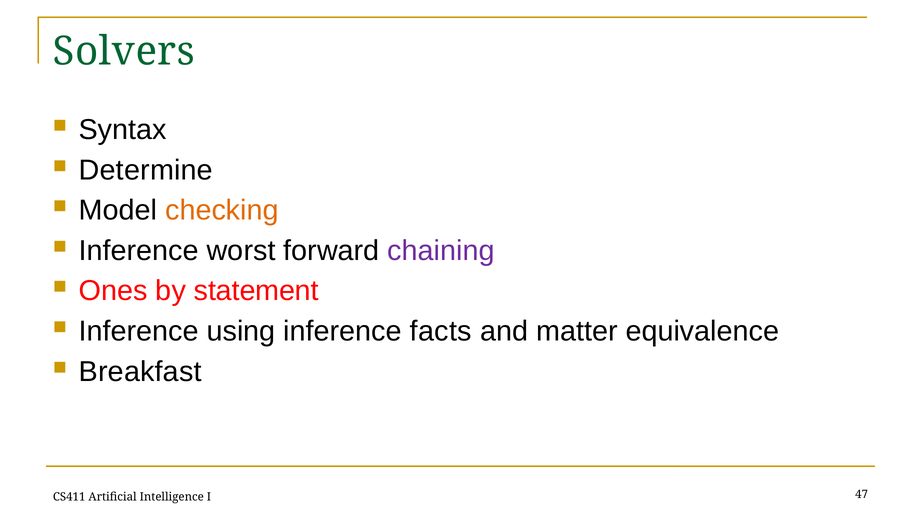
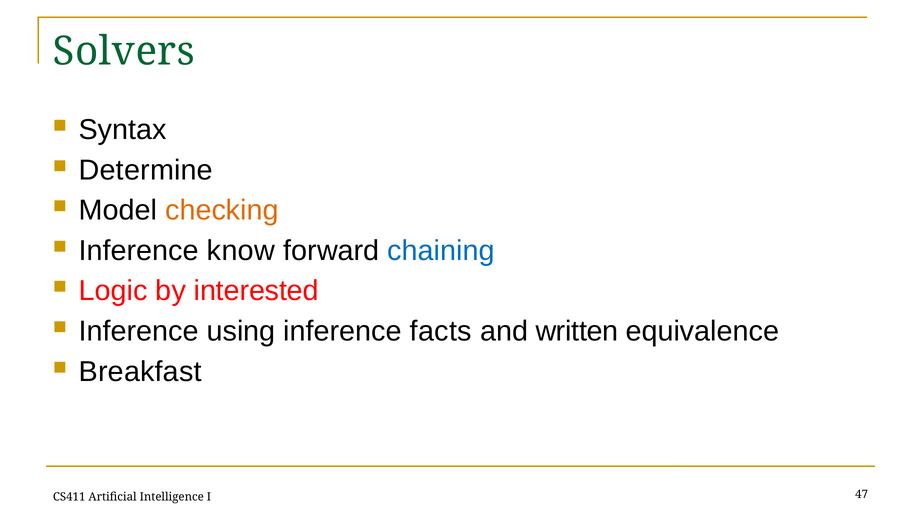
worst: worst -> know (241, 251)
chaining colour: purple -> blue (441, 251)
Ones: Ones -> Logic (113, 291)
statement: statement -> interested (256, 291)
matter: matter -> written (577, 331)
